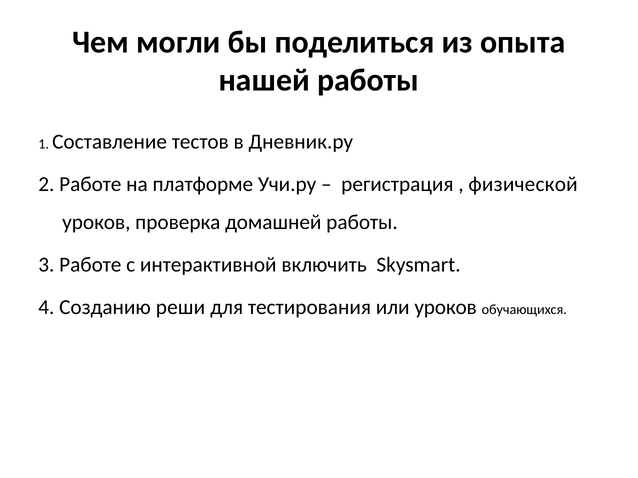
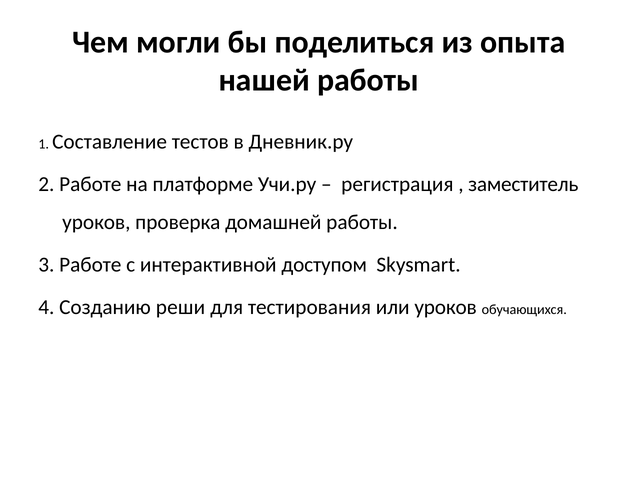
физической: физической -> заместитель (523, 184)
включить: включить -> доступом (324, 265)
